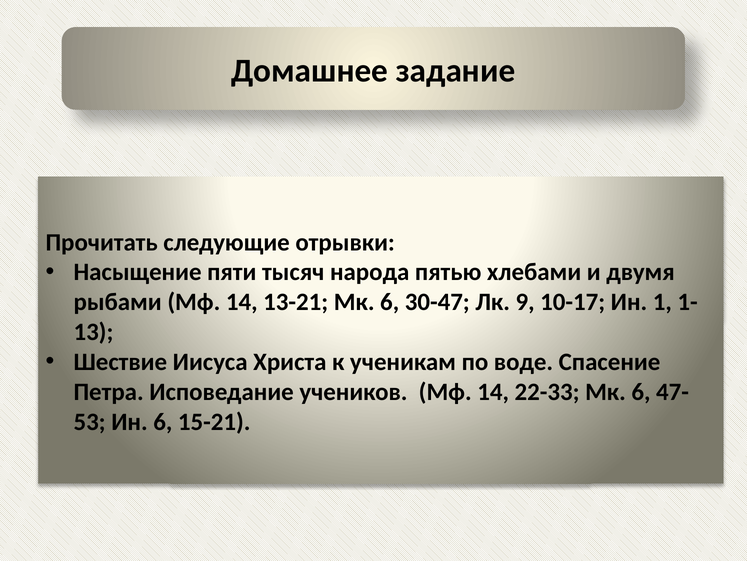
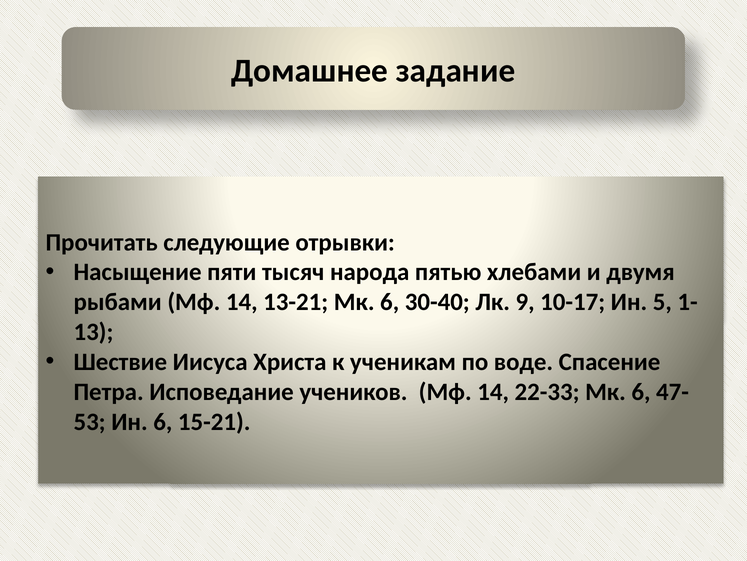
30-47: 30-47 -> 30-40 (437, 302)
1: 1 -> 5 (662, 302)
